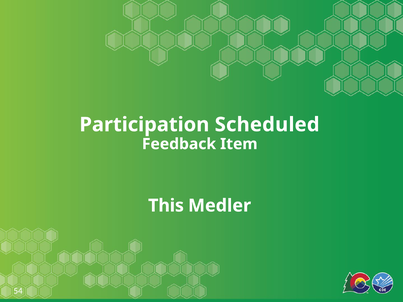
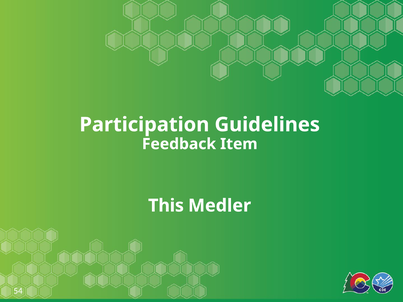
Scheduled: Scheduled -> Guidelines (267, 125)
